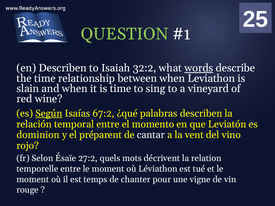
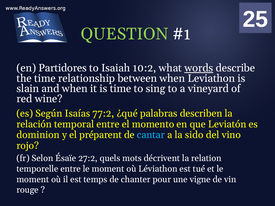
en Describen: Describen -> Partidores (63, 68)
32:2: 32:2 -> 10:2 (144, 68)
Según underline: present -> none (49, 114)
67:2: 67:2 -> 77:2 (103, 114)
cantar colour: white -> light blue (151, 135)
vent: vent -> sido (194, 135)
